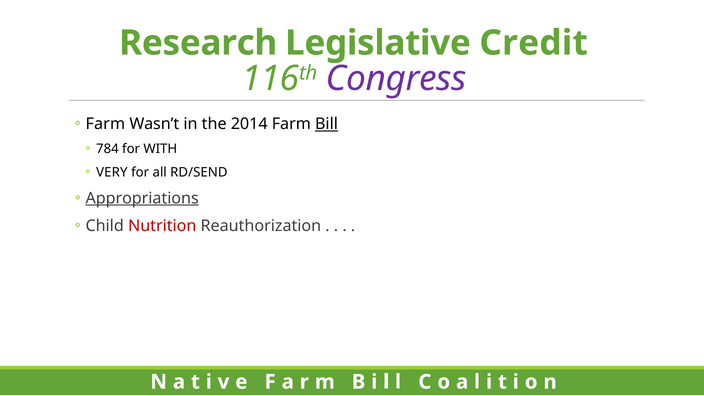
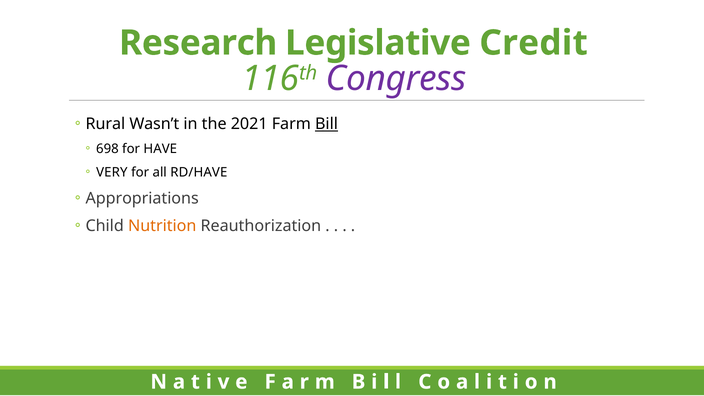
Farm: Farm -> Rural (105, 124)
2014: 2014 -> 2021 (249, 124)
784: 784 -> 698 (107, 149)
WITH: WITH -> HAVE (160, 149)
RD/SEND: RD/SEND -> RD/HAVE (199, 172)
Appropriations underline: present -> none (142, 198)
Nutrition colour: red -> orange (162, 226)
